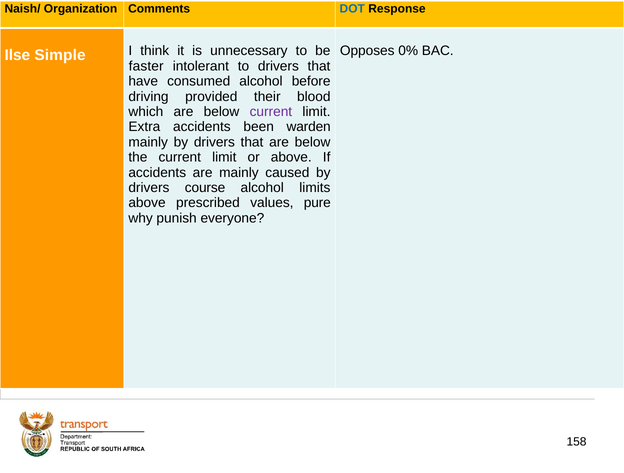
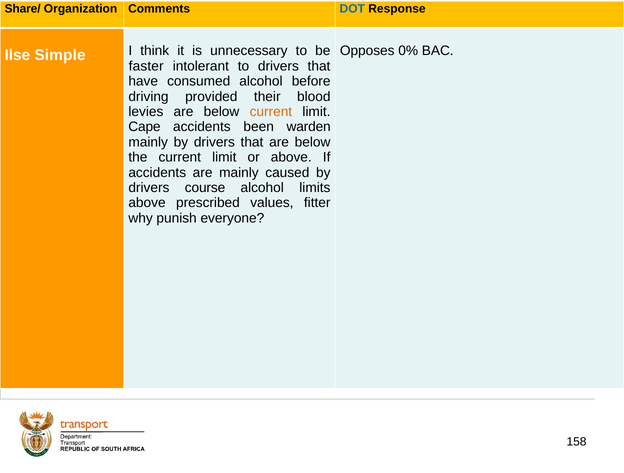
Naish/: Naish/ -> Share/ (23, 9)
which: which -> levies (146, 112)
current colour: purple -> orange (271, 112)
Extra: Extra -> Cape (144, 127)
pure: pure -> fitter (317, 203)
